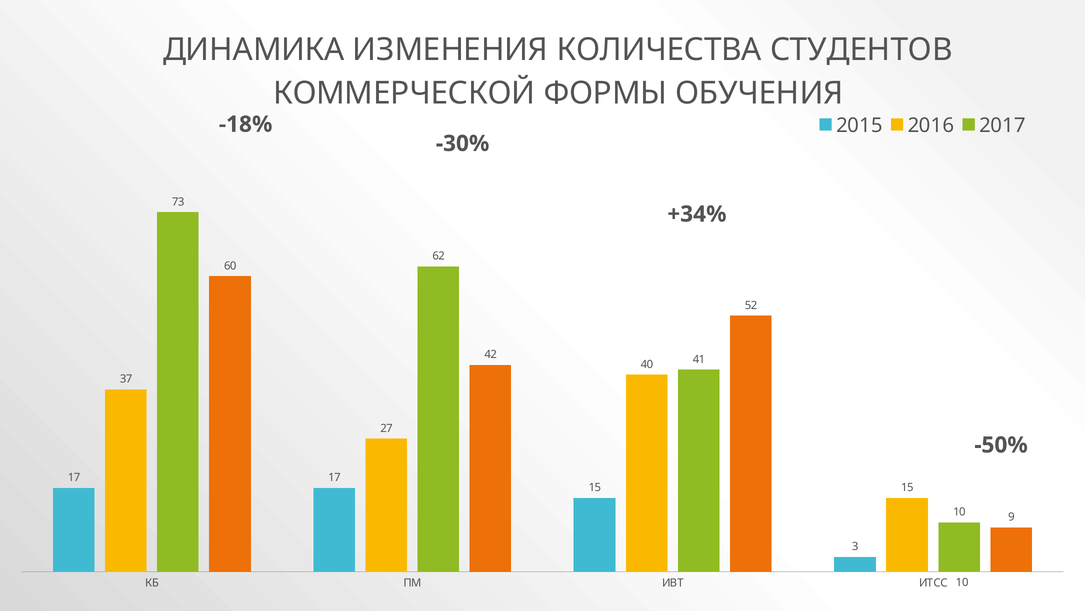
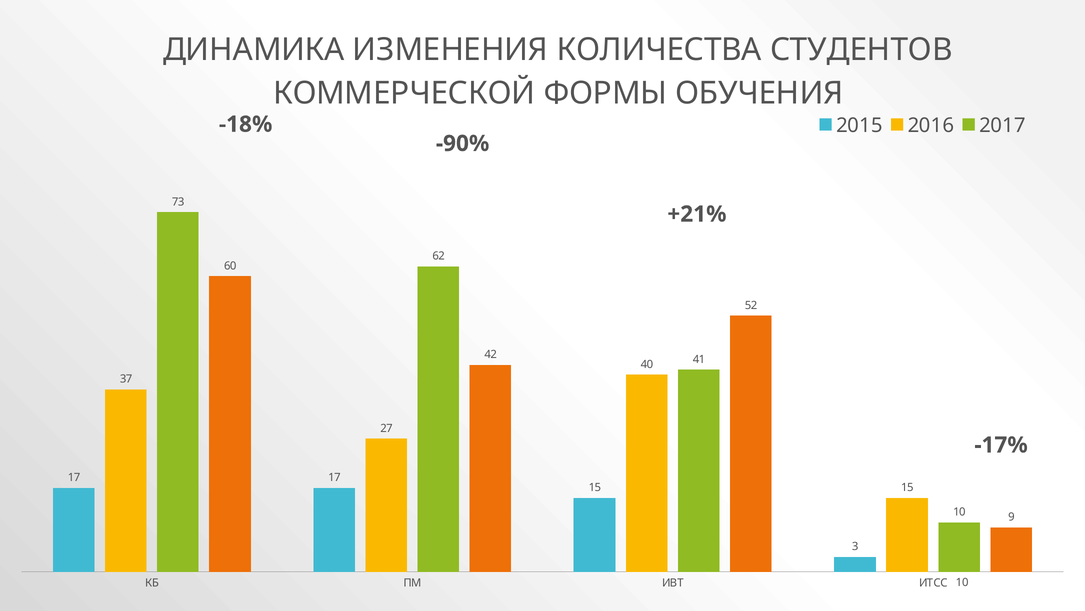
-30%: -30% -> -90% (463, 143)
+34%: +34% -> +21% (697, 214)
-50%: -50% -> -17% (1001, 445)
